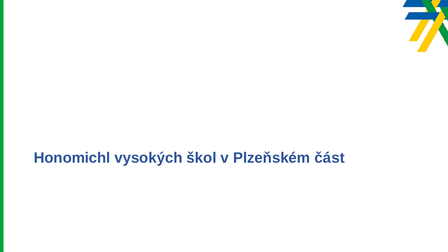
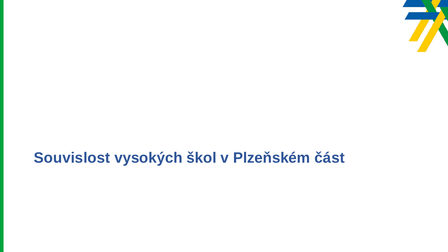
Honomichl: Honomichl -> Souvislost (72, 158)
